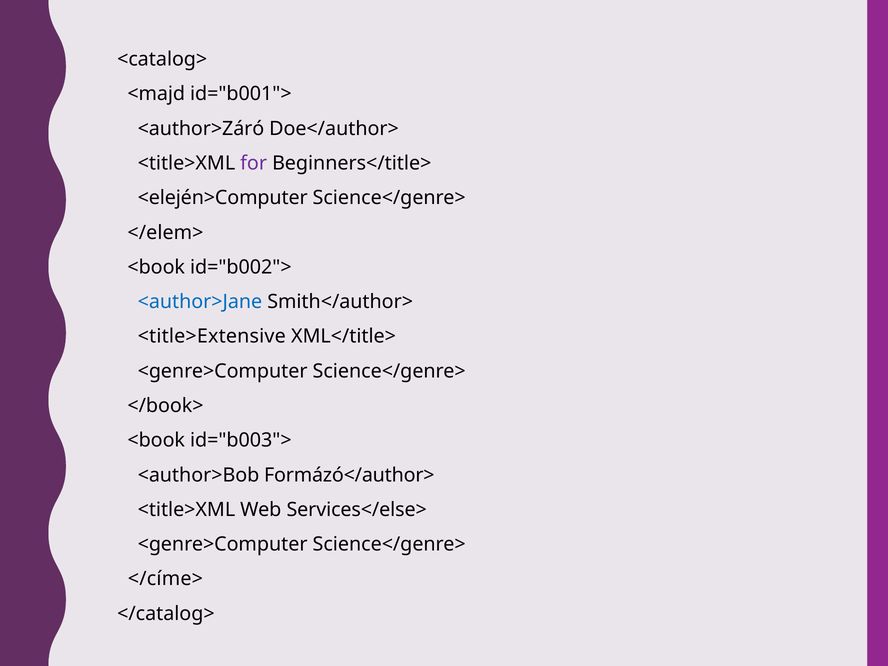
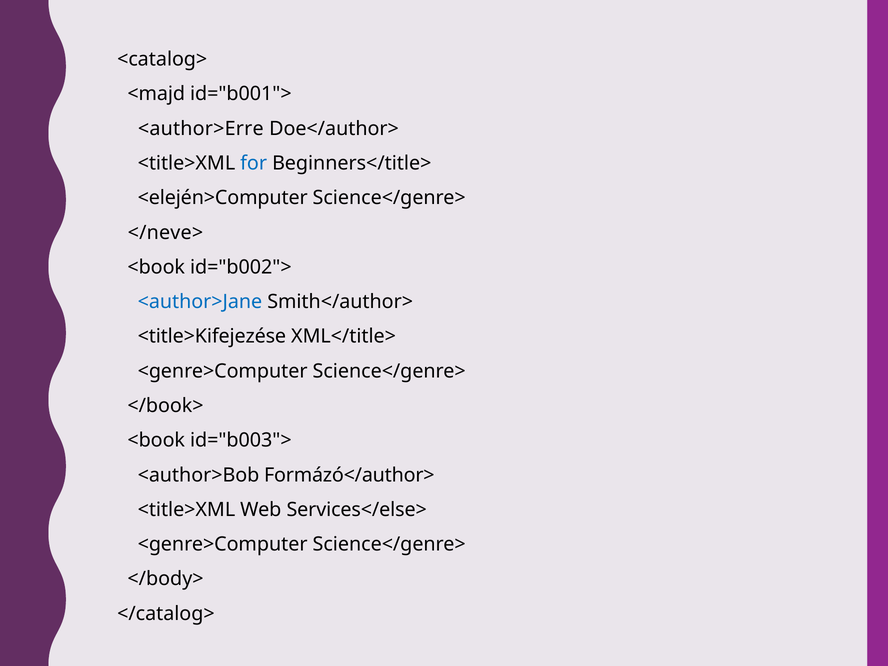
<author>Záró: <author>Záró -> <author>Erre (201, 129)
for colour: purple -> blue (254, 163)
</elem>: </elem> -> </neve> (165, 233)
<title>Extensive: <title>Extensive -> <title>Kifejezése (212, 336)
</címe>: </címe> -> </body> (166, 579)
